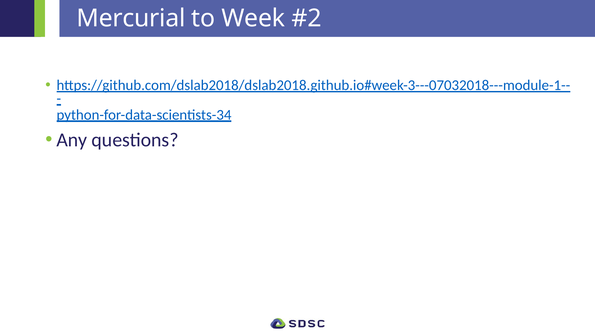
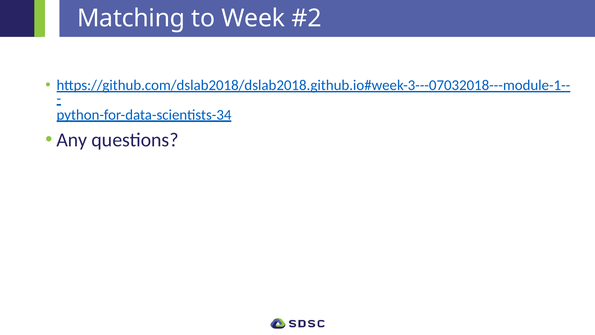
Mercurial: Mercurial -> Matching (131, 18)
